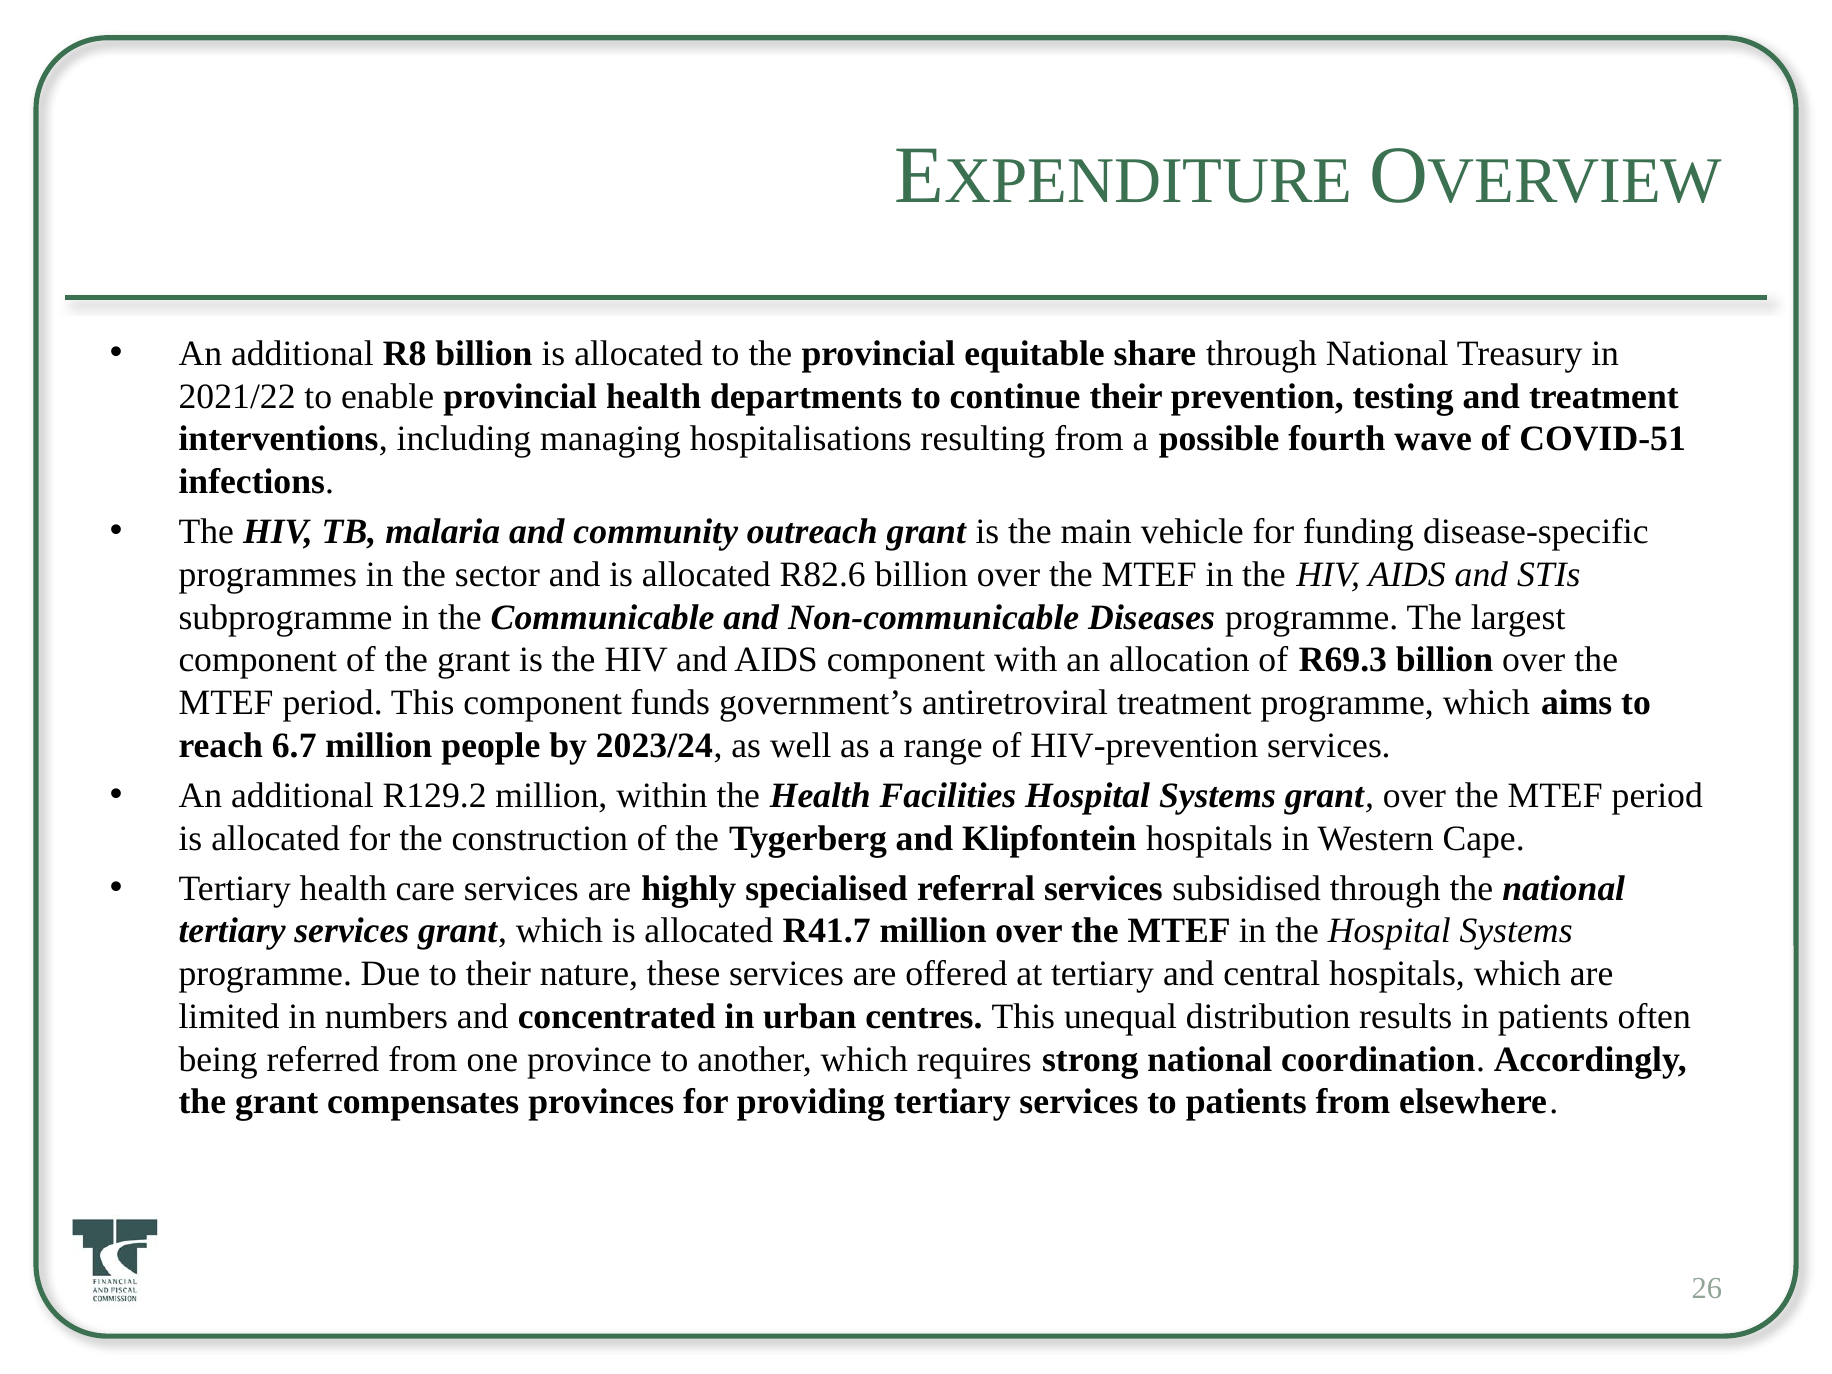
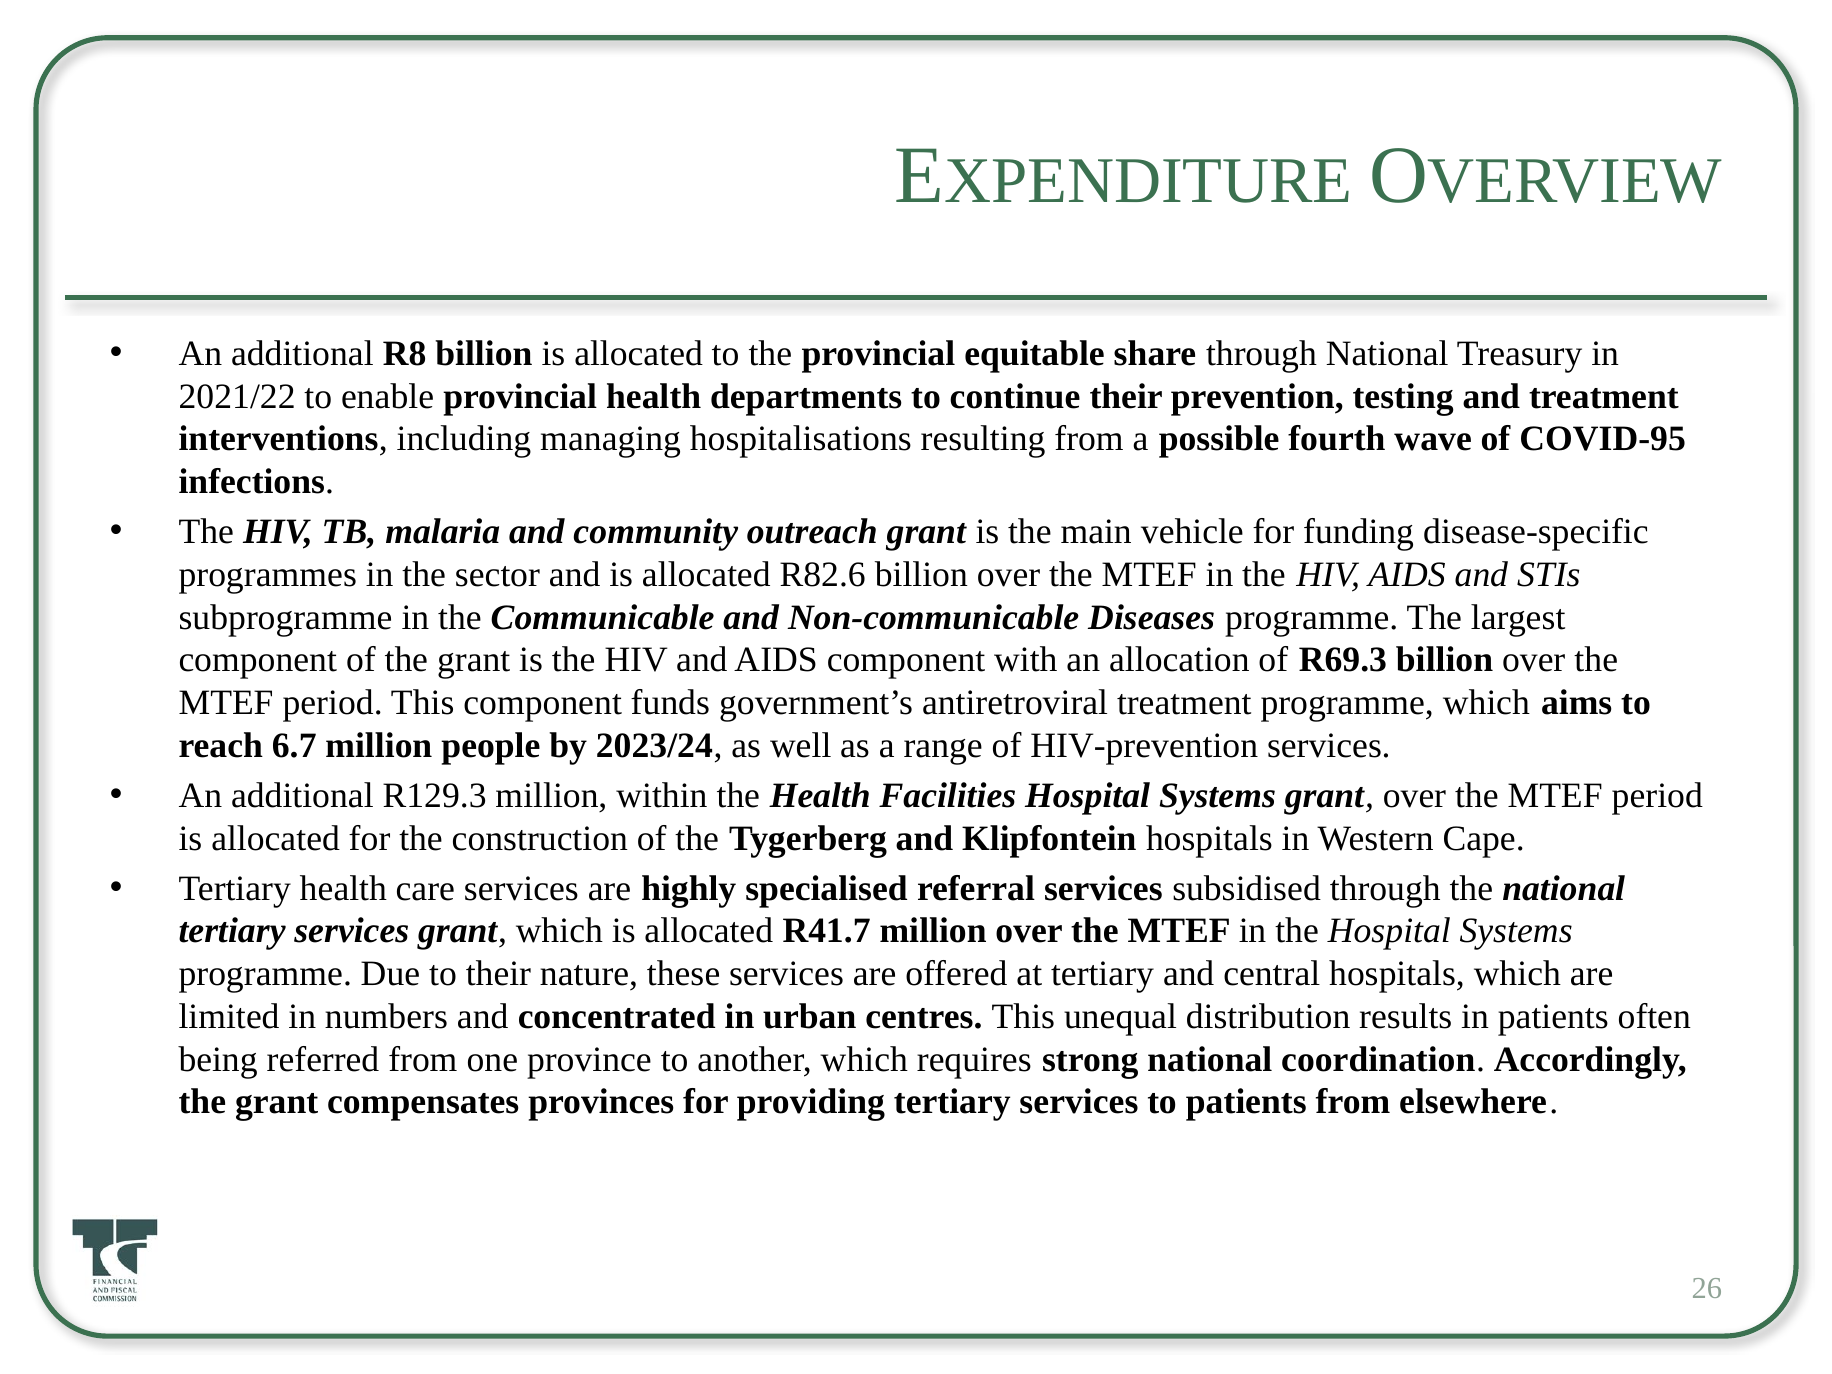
COVID‐51: COVID‐51 -> COVID‐95 (1603, 439)
R129.2: R129.2 -> R129.3 (435, 796)
